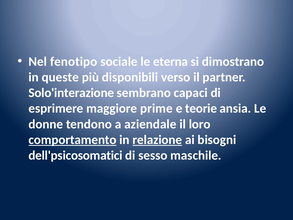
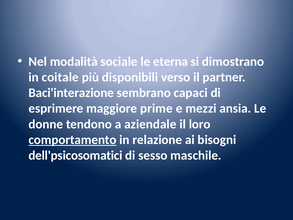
fenotipo: fenotipo -> modalità (74, 61)
queste: queste -> coitale (60, 77)
Solo'interazione: Solo'interazione -> Baci'interazione (71, 93)
teorie: teorie -> mezzi (201, 108)
relazione underline: present -> none (157, 140)
